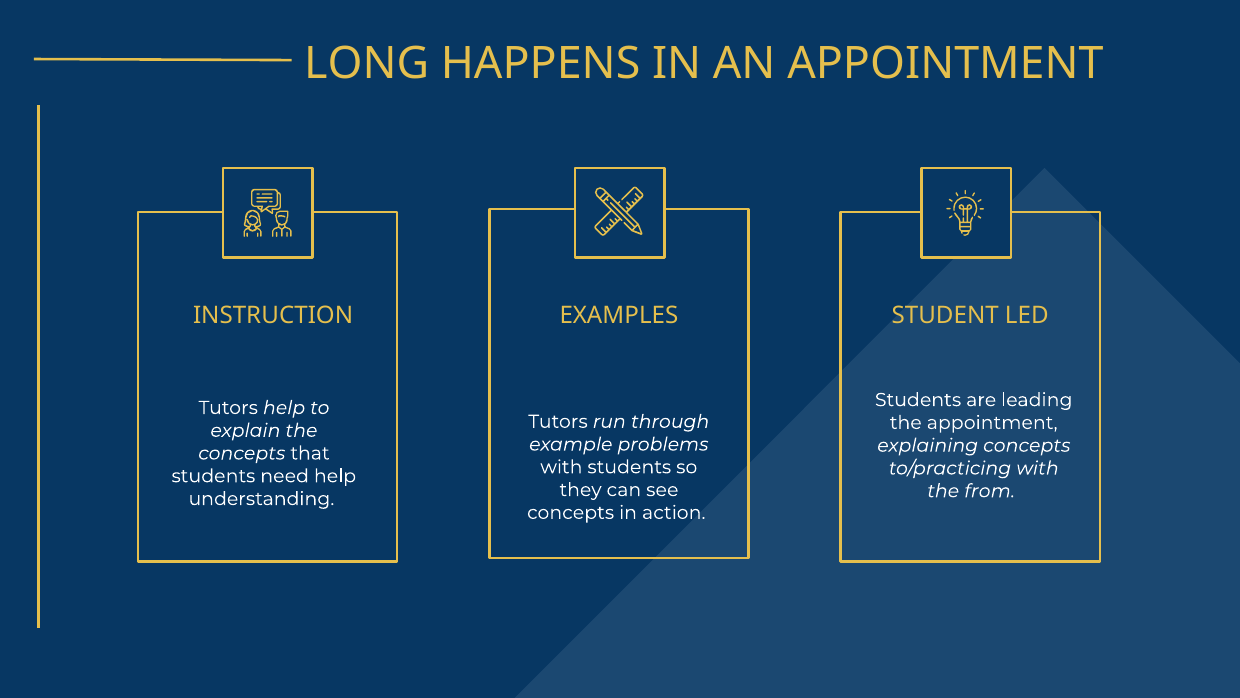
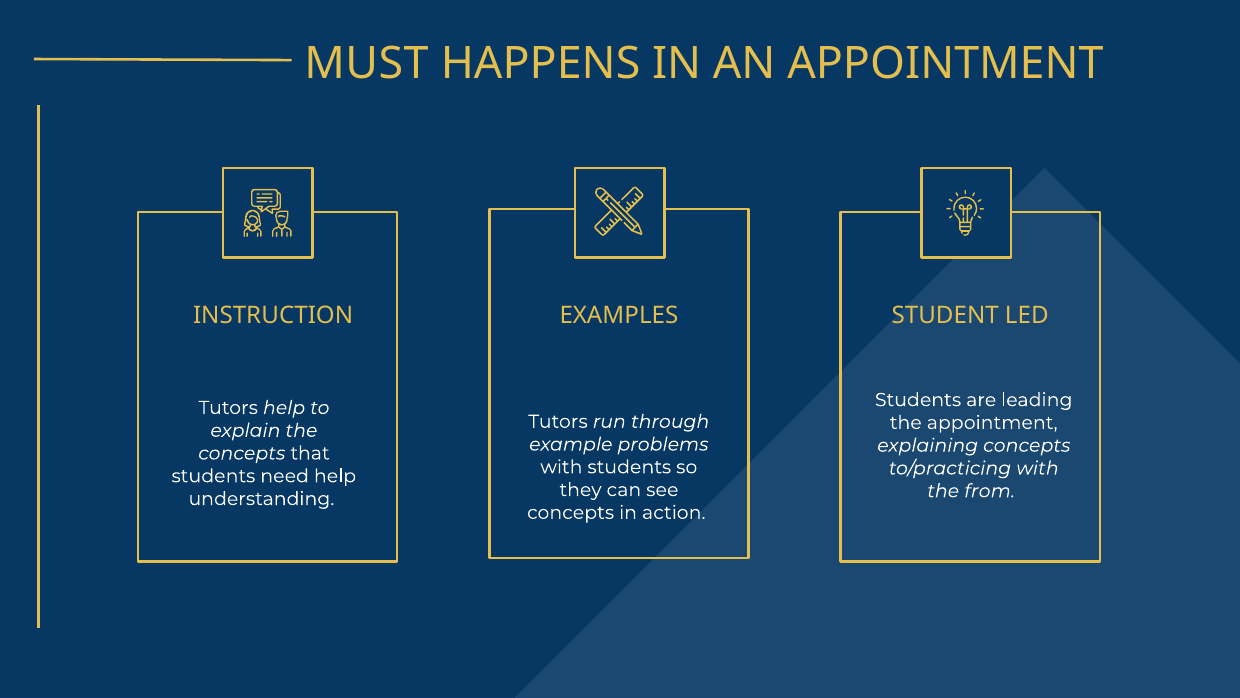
LONG: LONG -> MUST (366, 63)
